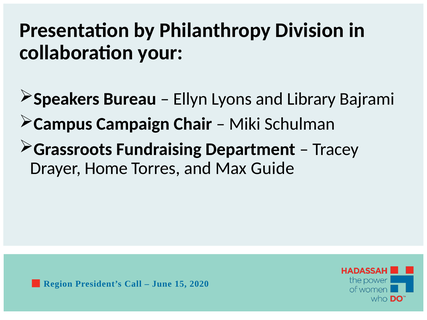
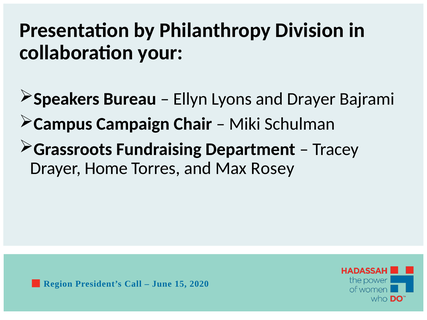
and Library: Library -> Drayer (311, 99)
Guide: Guide -> Rosey (273, 169)
